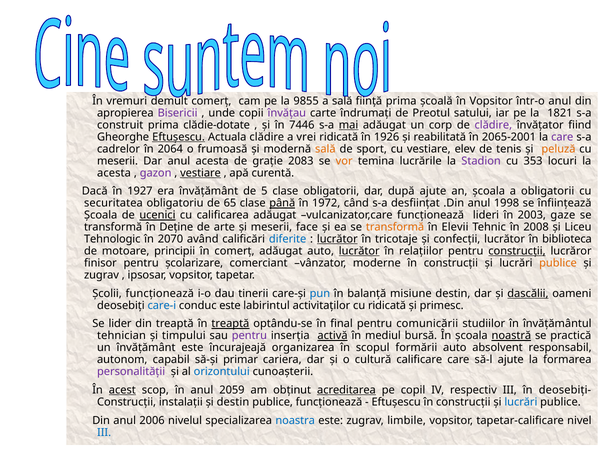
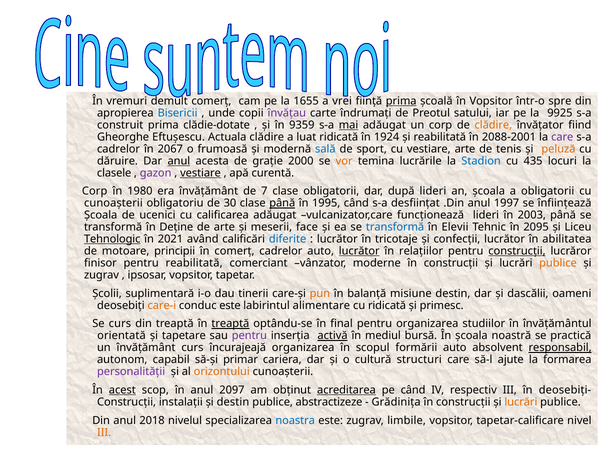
9855: 9855 -> 1655 (306, 101)
a sală: sală -> vrei (342, 101)
prima underline: none -> present (401, 101)
într-o anul: anul -> spre (560, 101)
Bisericii colour: purple -> blue (178, 113)
1821: 1821 -> 9925 (560, 113)
7446: 7446 -> 9359 (302, 125)
clădire colour: purple -> orange (493, 125)
Eftușescu underline: present -> none (179, 137)
vrei: vrei -> luat (306, 137)
1926: 1926 -> 1924 (387, 137)
2065-2001: 2065-2001 -> 2088-2001 (509, 137)
2064: 2064 -> 2067 (170, 149)
sală colour: orange -> blue (325, 149)
vestiare elev: elev -> arte (465, 149)
meserii: meserii -> dăruire (118, 161)
anul underline: none -> present (179, 161)
2083: 2083 -> 2000 (301, 161)
Stadion colour: purple -> blue (481, 161)
353: 353 -> 435 (533, 161)
acesta: acesta -> clasele (114, 173)
Dacă: Dacă -> Corp (95, 191)
1927: 1927 -> 1980 (140, 191)
5: 5 -> 7 (264, 191)
după ajute: ajute -> lideri (433, 191)
securitatea: securitatea -> cunoașterii (113, 203)
65: 65 -> 30 (230, 203)
1972: 1972 -> 1995 (326, 203)
1998: 1998 -> 1997 (507, 203)
ucenici underline: present -> none (157, 215)
2003 gaze: gaze -> până (563, 215)
transformă colour: orange -> blue (395, 227)
2008: 2008 -> 2095 (536, 227)
Tehnologic underline: none -> present (112, 239)
2070: 2070 -> 2021 (170, 239)
lucrător underline: present -> none (337, 239)
biblioteca: biblioteca -> abilitatea (567, 239)
comerț adăugat: adăugat -> cadrelor (281, 251)
pentru școlarizare: școlarizare -> reabilitată (194, 263)
Școlii funcționează: funcționează -> suplimentară (160, 293)
pun colour: blue -> orange (320, 293)
dascălii underline: present -> none (528, 293)
care-i colour: blue -> orange (162, 305)
activitaților: activitaților -> alimentare (321, 305)
Se lider: lider -> curs (120, 324)
pentru comunicării: comunicării -> organizarea (427, 324)
tehnician: tehnician -> orientată (121, 336)
timpului: timpului -> tapetare (184, 336)
noastră underline: present -> none (511, 336)
învățământ este: este -> curs (192, 348)
responsabil underline: none -> present (560, 348)
calificare: calificare -> structuri (419, 360)
orizontului colour: blue -> orange (222, 372)
2059: 2059 -> 2097 (232, 390)
pe copil: copil -> când (413, 390)
publice funcționează: funcționează -> abstractizeze (329, 402)
Eftușescu: Eftușescu -> Grădinița (396, 402)
lucrări colour: blue -> orange (521, 402)
2006: 2006 -> 2018 (152, 420)
III colour: blue -> orange (104, 432)
